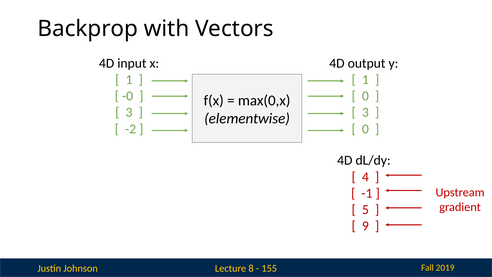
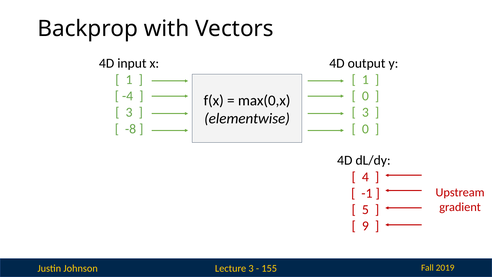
-0: -0 -> -4 (128, 96)
-2: -2 -> -8 (131, 129)
Lecture 8: 8 -> 3 (251, 268)
